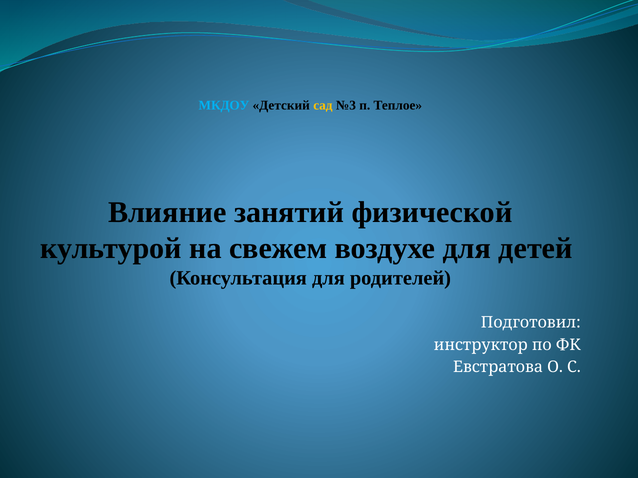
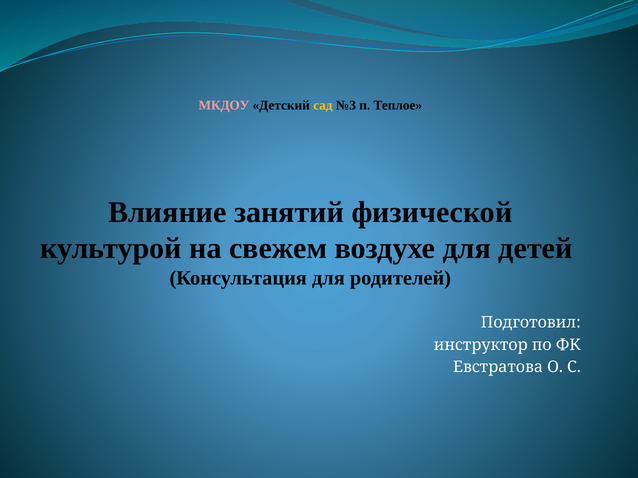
МКДОУ colour: light blue -> pink (224, 106)
